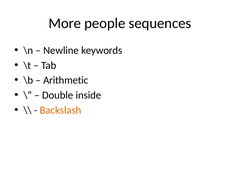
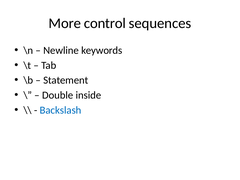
people: people -> control (105, 23)
Arithmetic: Arithmetic -> Statement (66, 80)
Backslash colour: orange -> blue (61, 110)
